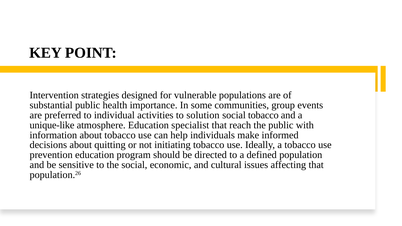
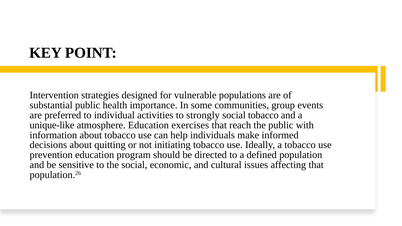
solution: solution -> strongly (203, 115)
specialist: specialist -> exercises (190, 125)
